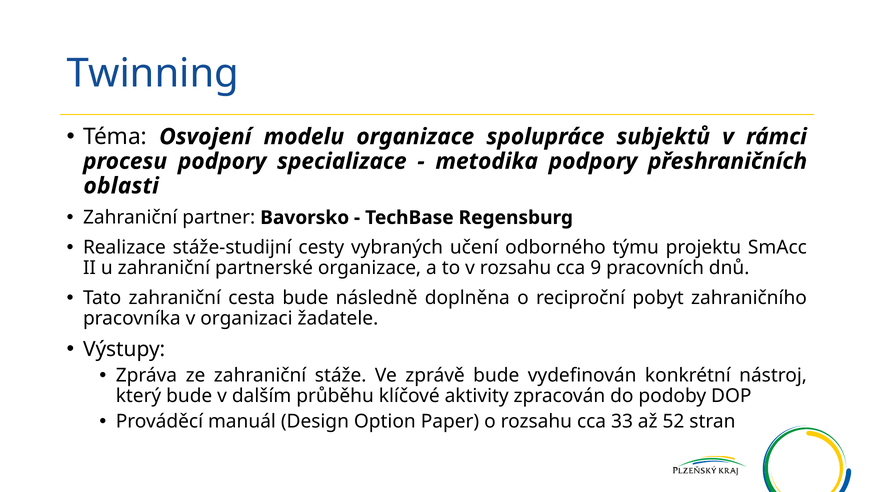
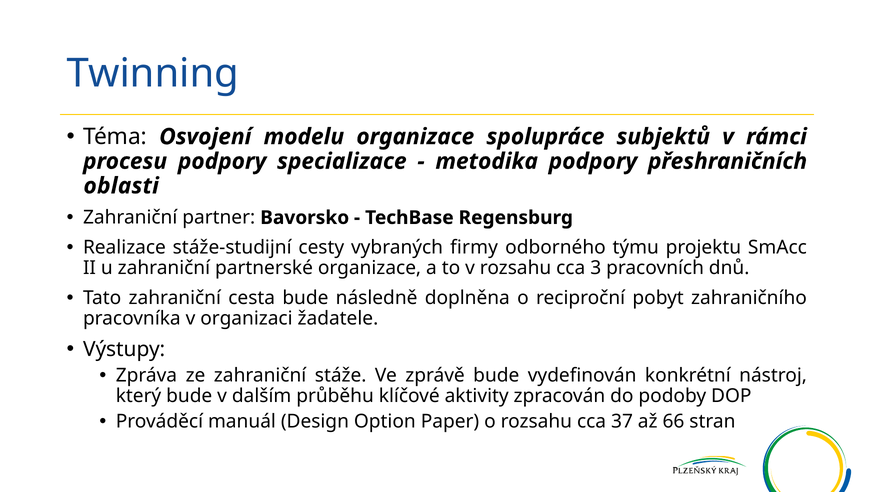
učení: učení -> firmy (474, 247)
9: 9 -> 3 (596, 268)
33: 33 -> 37 (622, 421)
52: 52 -> 66 (673, 421)
